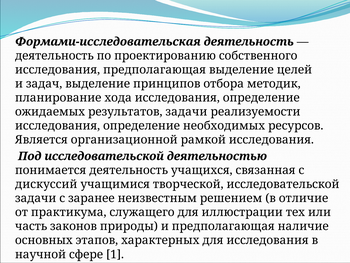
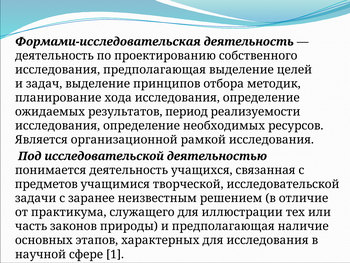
результатов задачи: задачи -> период (187, 112)
дискуссий: дискуссий -> предметов (46, 184)
